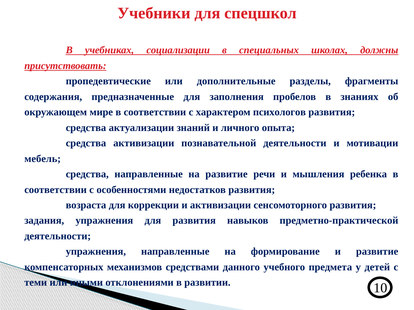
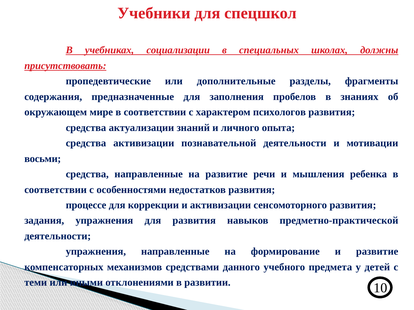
мебель: мебель -> восьми (43, 159)
возраста: возраста -> процессе (86, 205)
